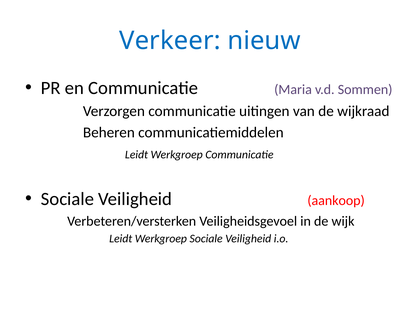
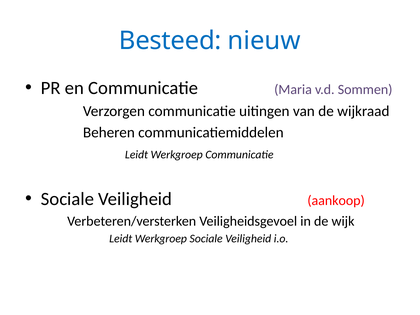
Verkeer: Verkeer -> Besteed (170, 41)
